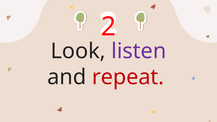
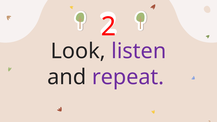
repeat colour: red -> purple (128, 77)
